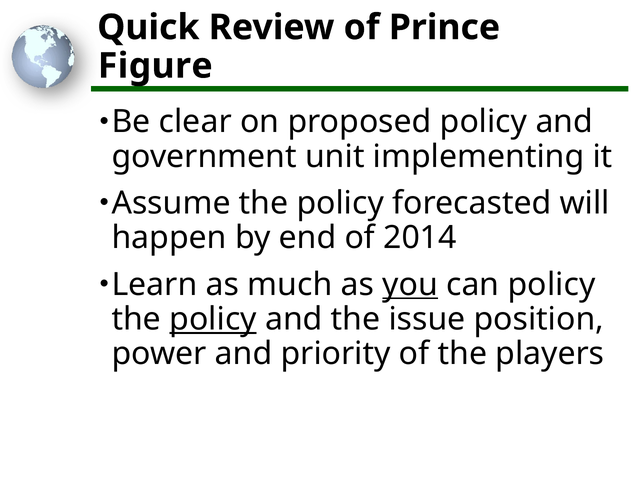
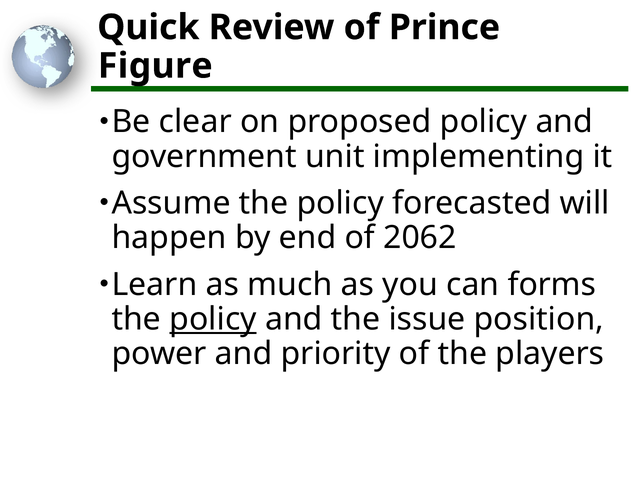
2014: 2014 -> 2062 (420, 238)
you underline: present -> none (410, 284)
can policy: policy -> forms (552, 284)
